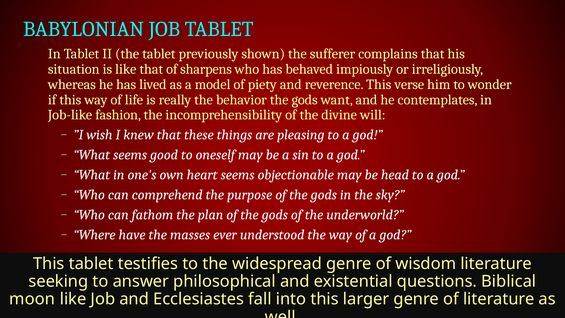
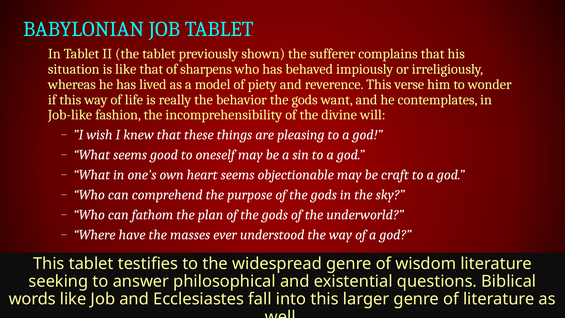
head: head -> craft (395, 175)
moon: moon -> words (32, 299)
